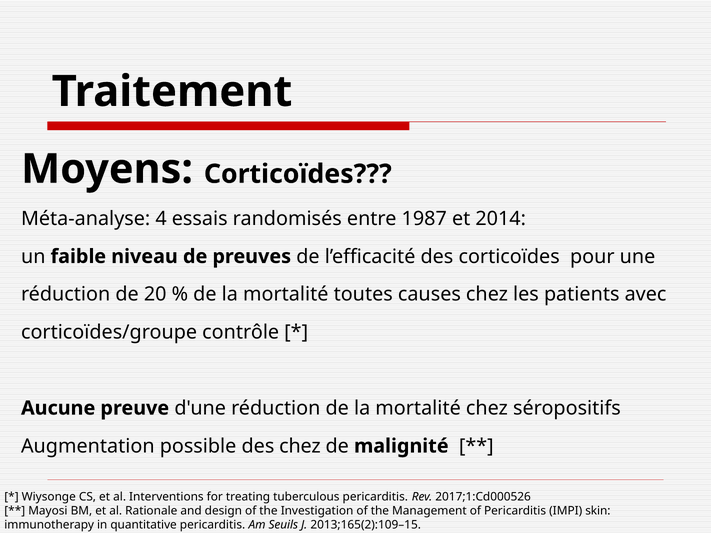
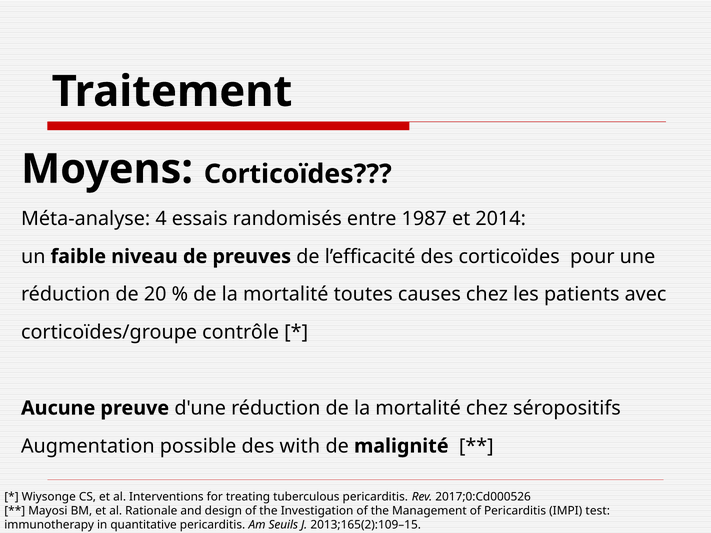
des chez: chez -> with (300, 446)
2017;1:Cd000526: 2017;1:Cd000526 -> 2017;0:Cd000526 (483, 497)
skin: skin -> test (598, 511)
